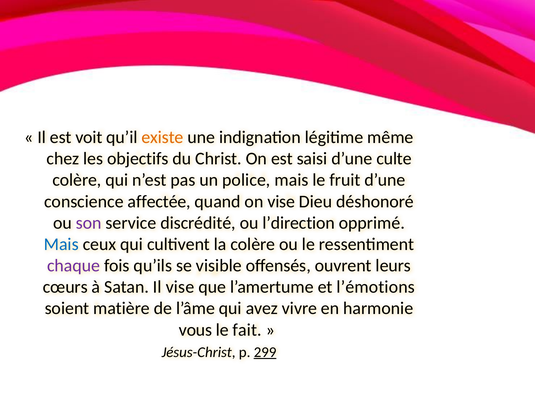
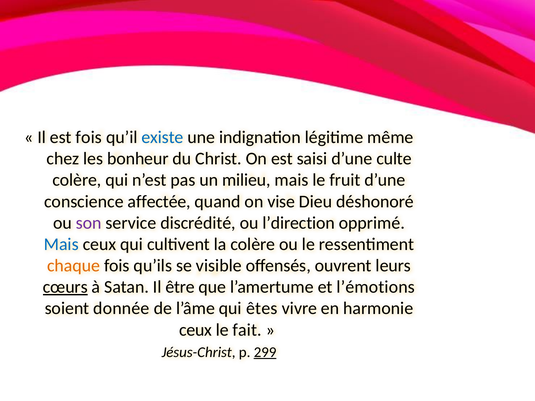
est voit: voit -> fois (89, 137)
existe colour: orange -> blue (162, 137)
objectifs: objectifs -> bonheur (138, 159)
police: police -> milieu (246, 180)
chaque colour: purple -> orange (74, 266)
cœurs underline: none -> present (65, 287)
Il vise: vise -> être (180, 287)
matière: matière -> donnée (121, 309)
avez: avez -> êtes (262, 309)
vous: vous -> ceux (195, 330)
